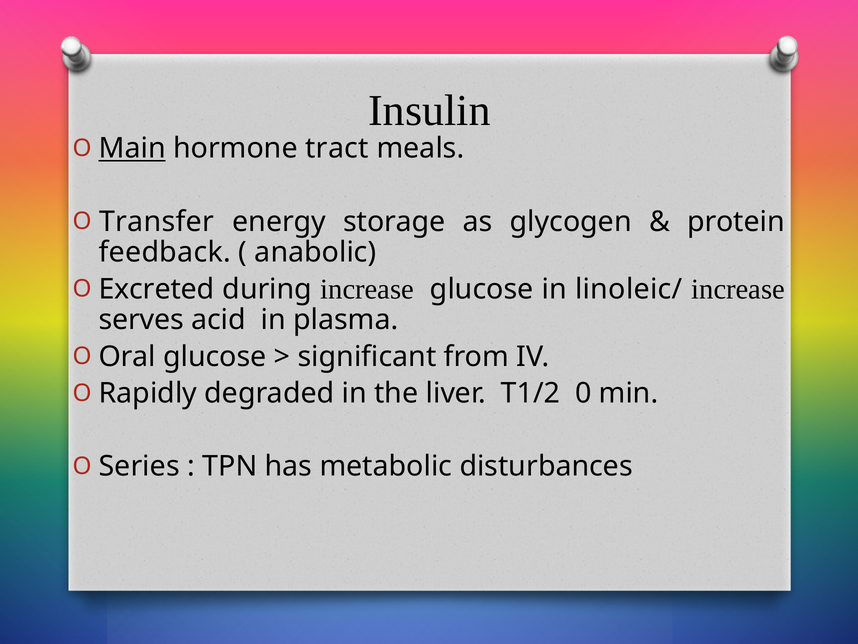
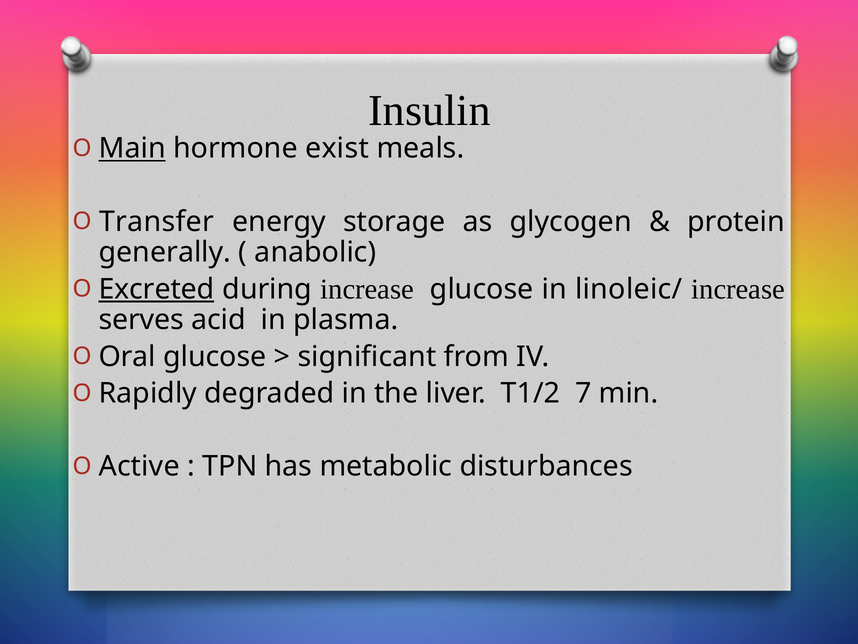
tract: tract -> exist (337, 148)
feedback: feedback -> generally (165, 252)
Excreted underline: none -> present (157, 289)
0: 0 -> 7 (583, 393)
Series: Series -> Active (139, 466)
